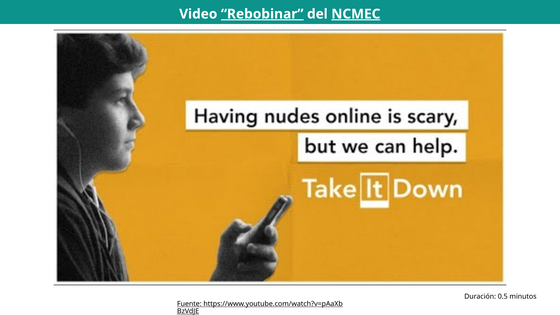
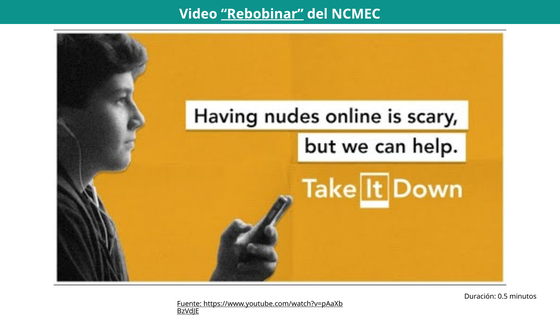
NCMEC underline: present -> none (356, 14)
